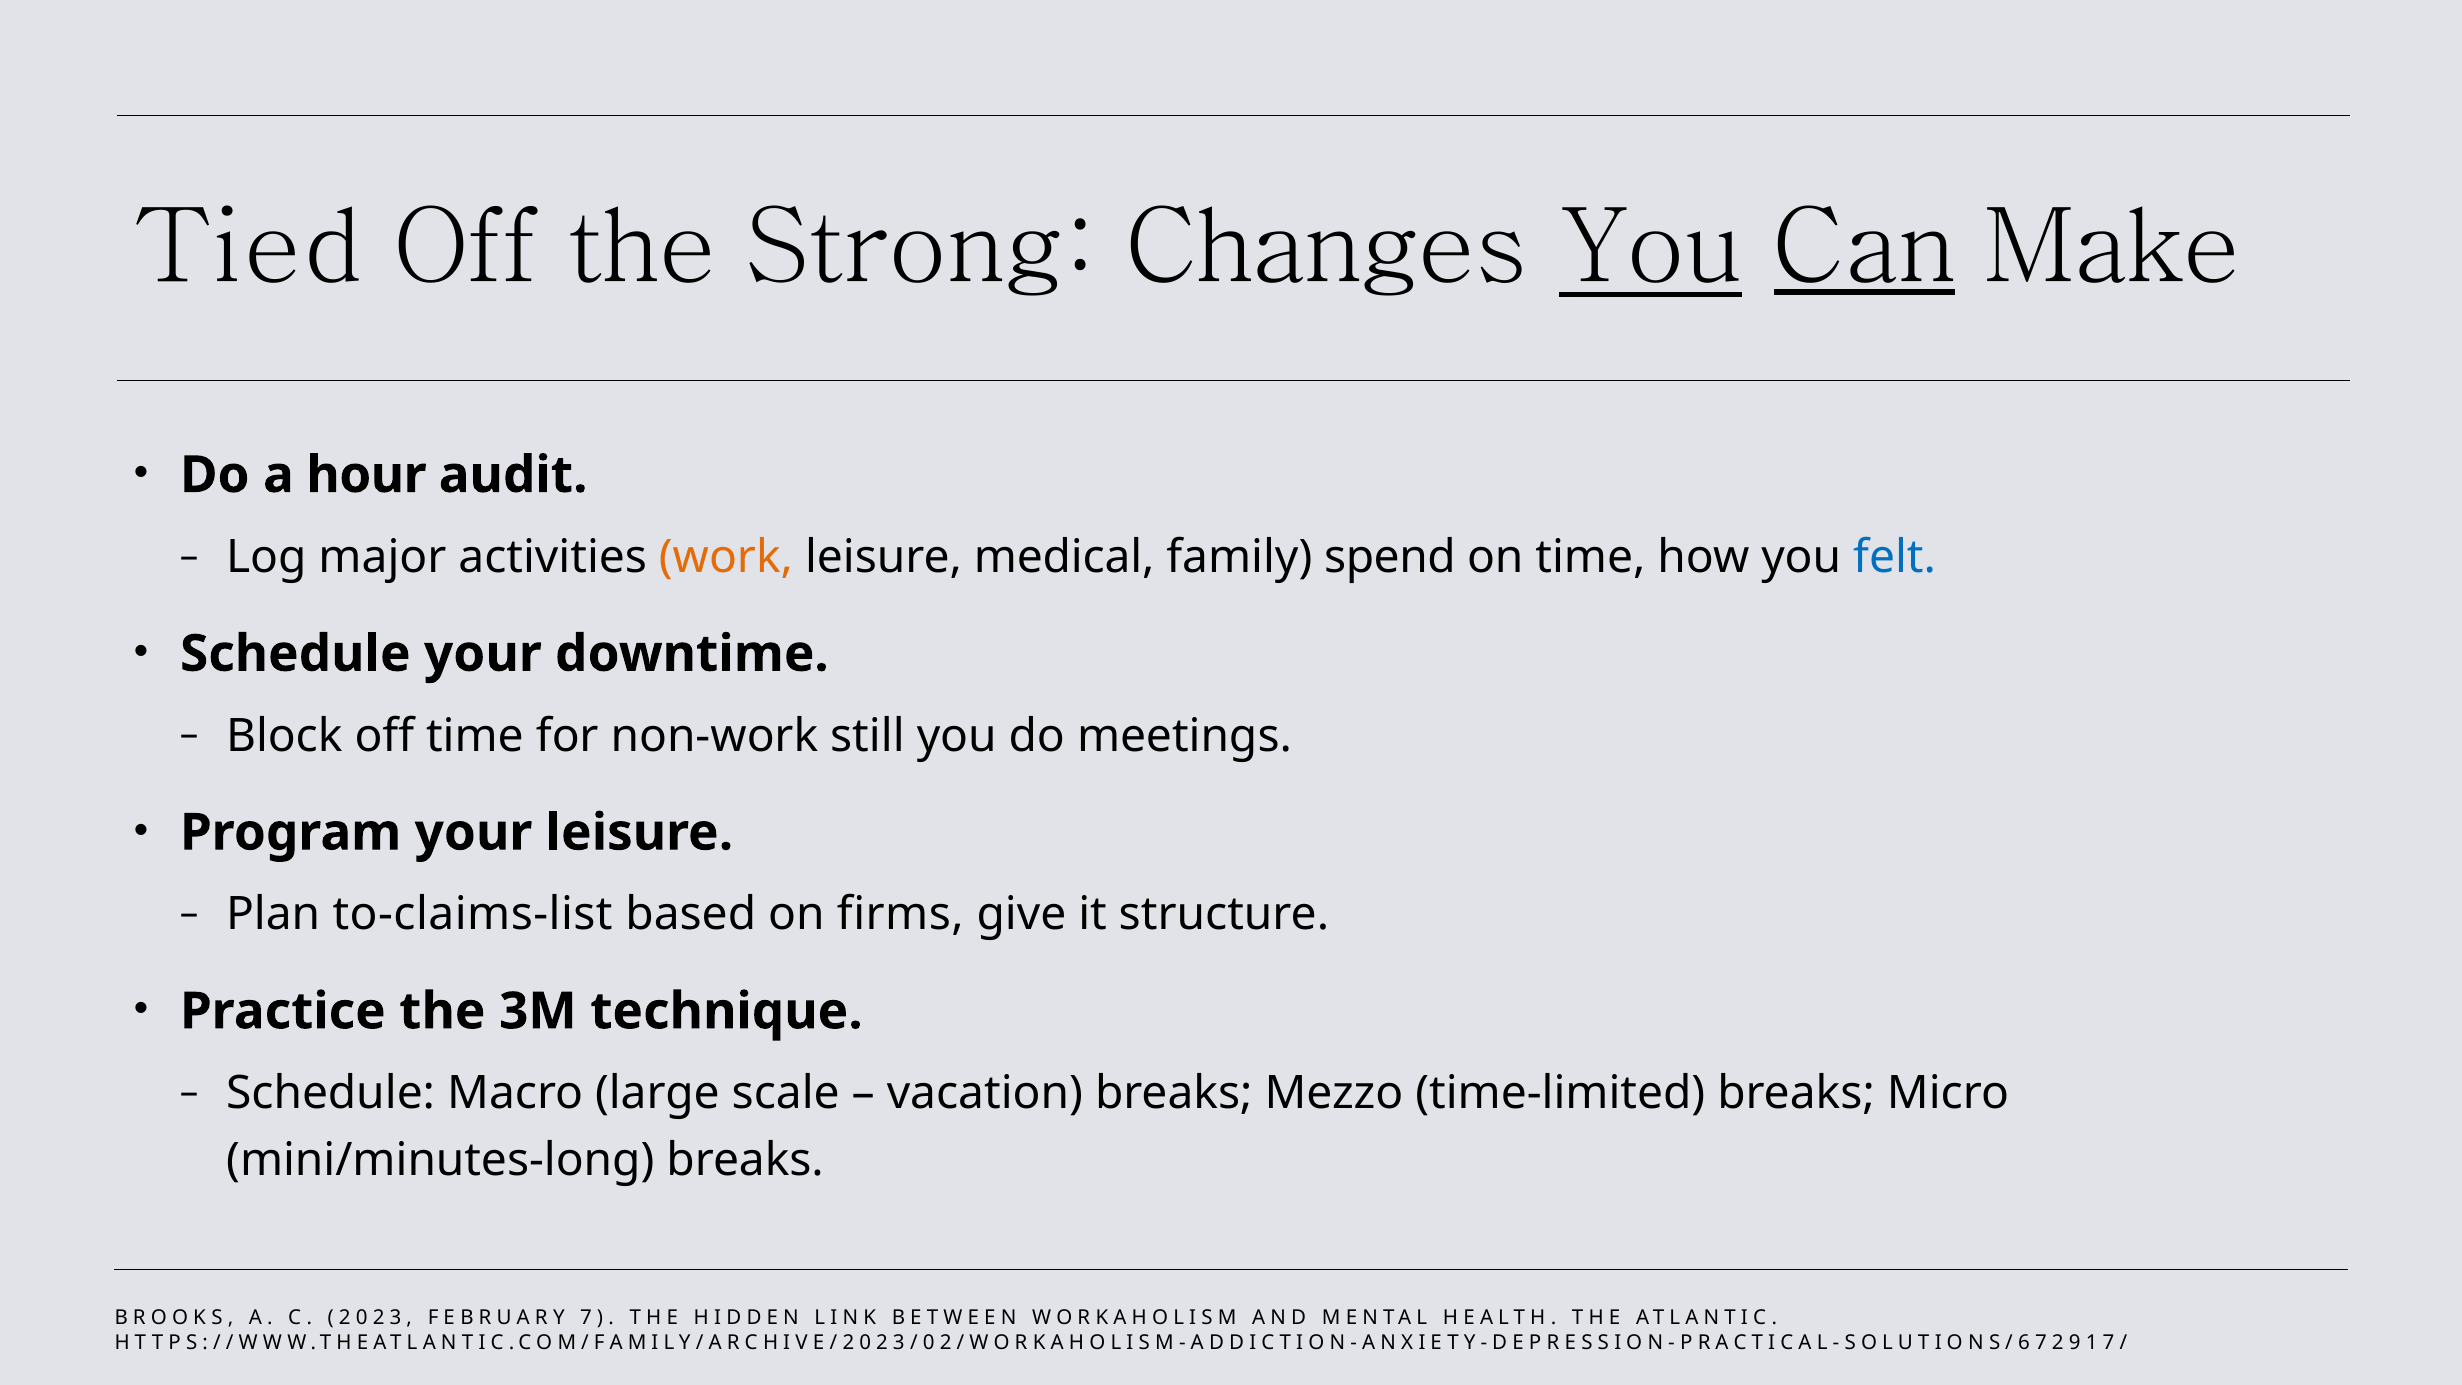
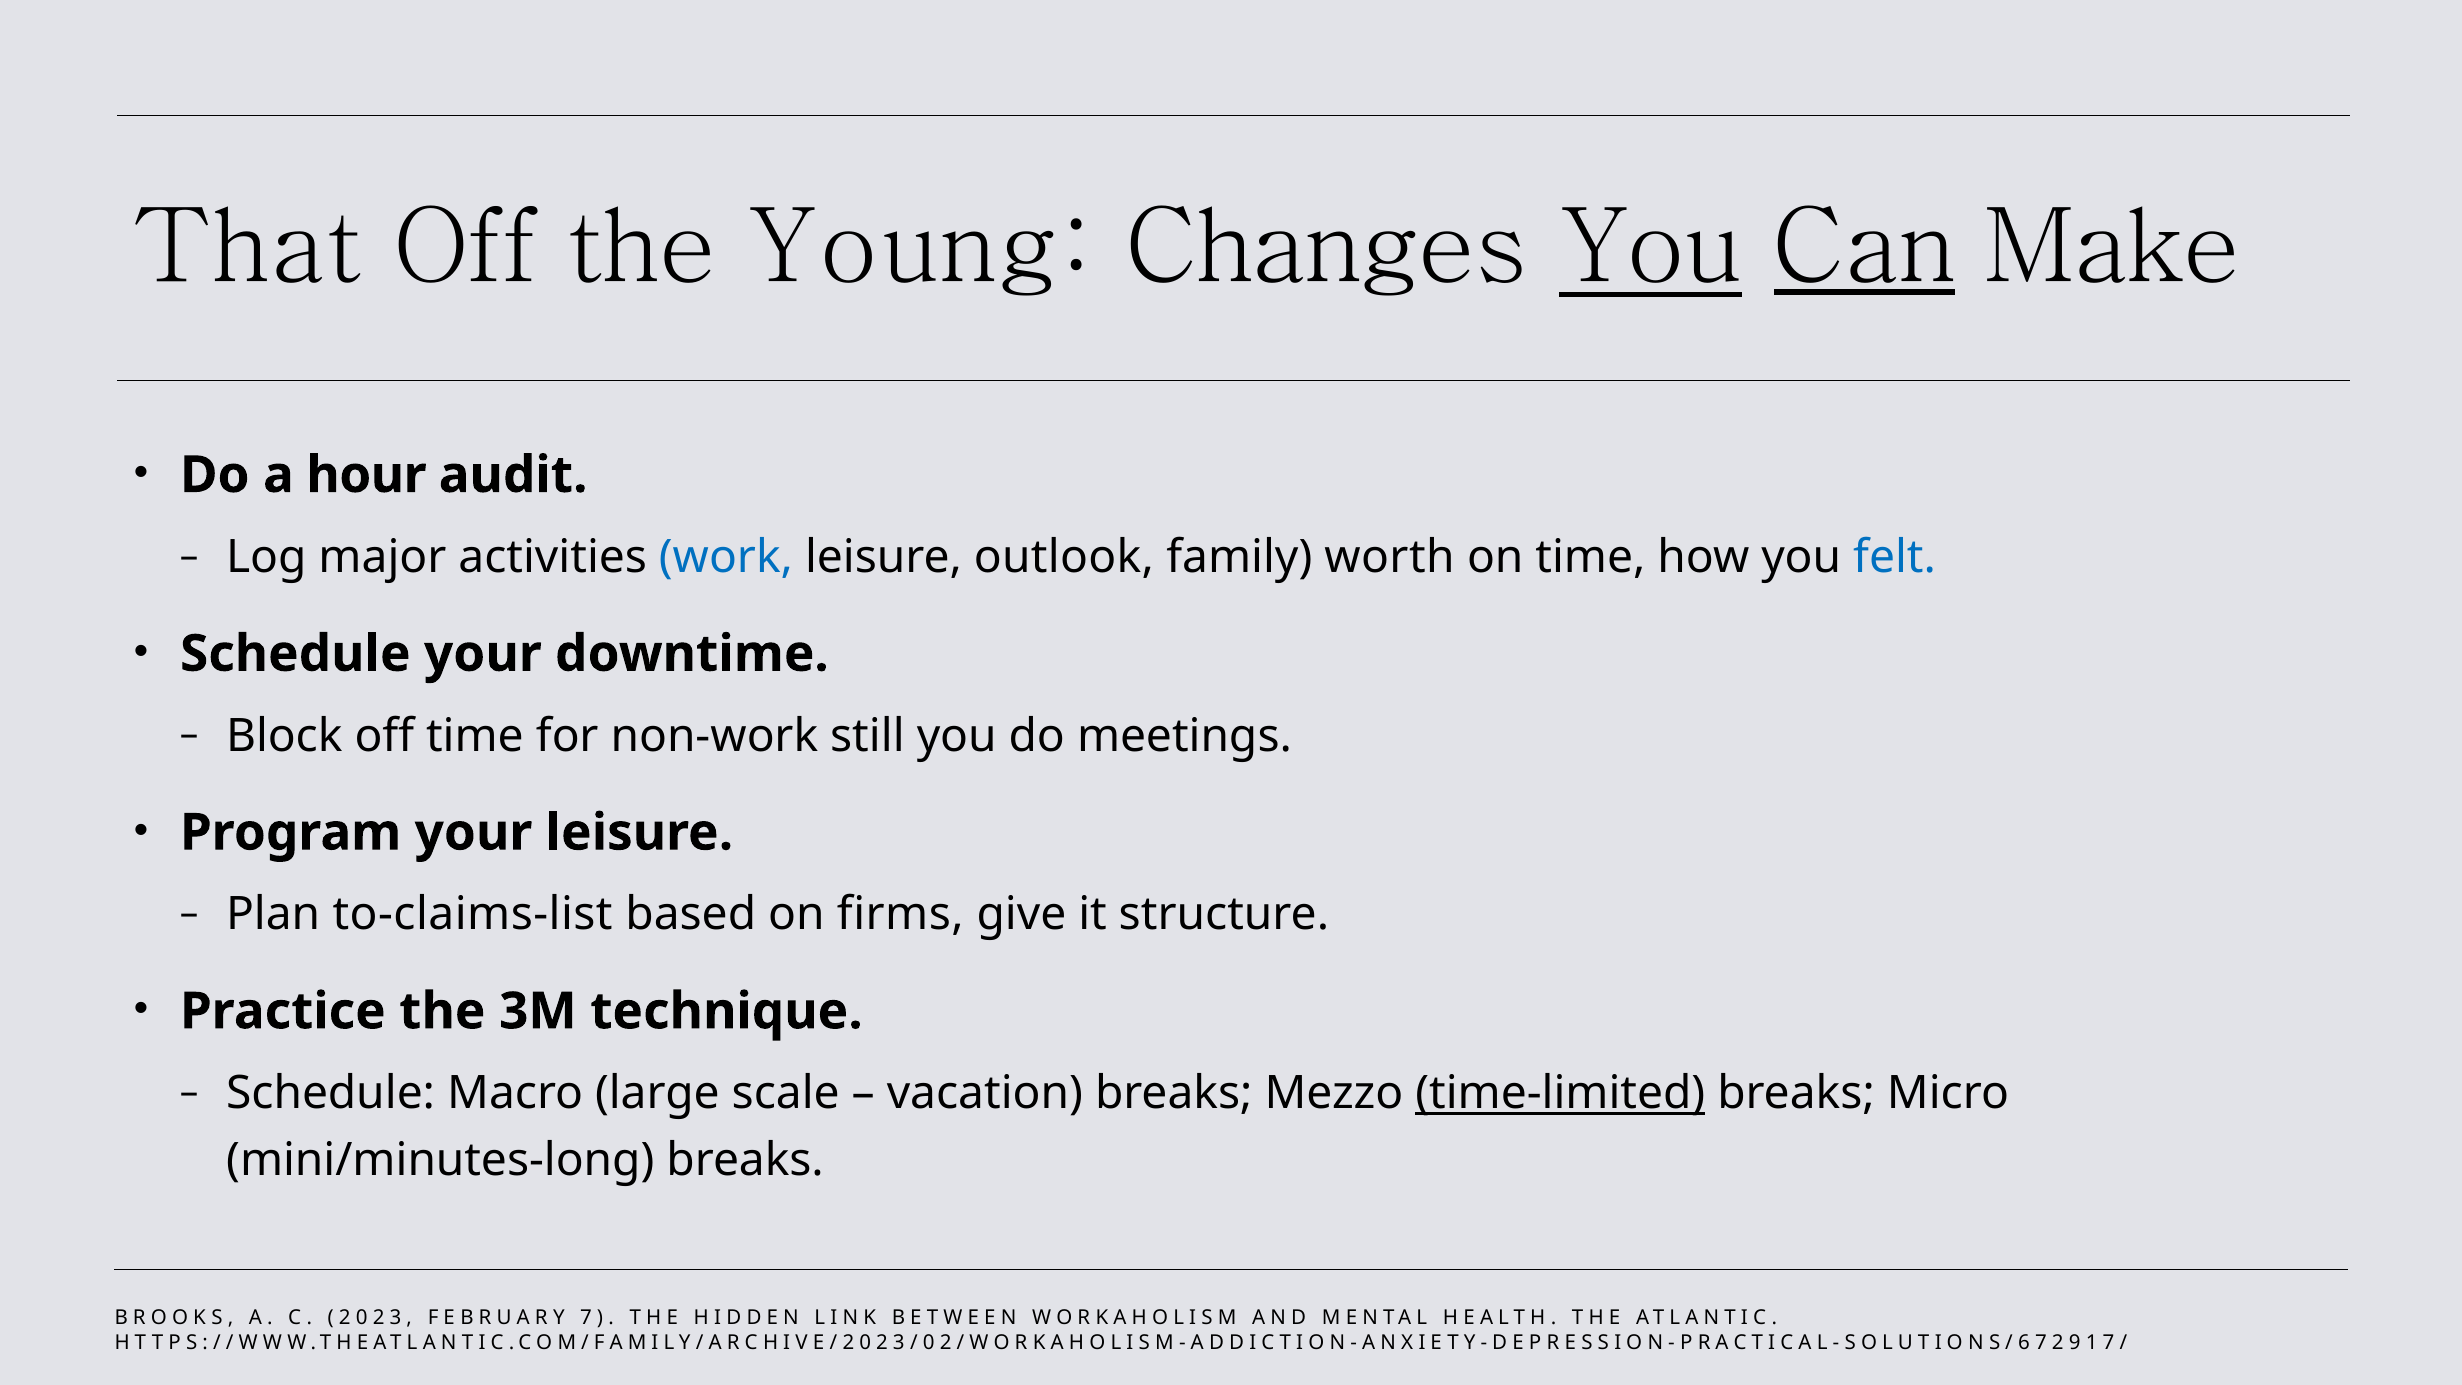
Tied: Tied -> That (249, 248)
Strong: Strong -> Young (921, 248)
work colour: orange -> blue (726, 557)
medical: medical -> outlook (1064, 557)
spend: spend -> worth (1390, 557)
time-limited underline: none -> present (1560, 1093)
